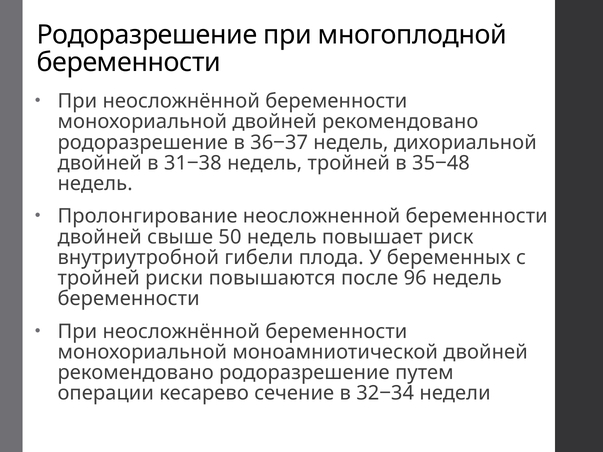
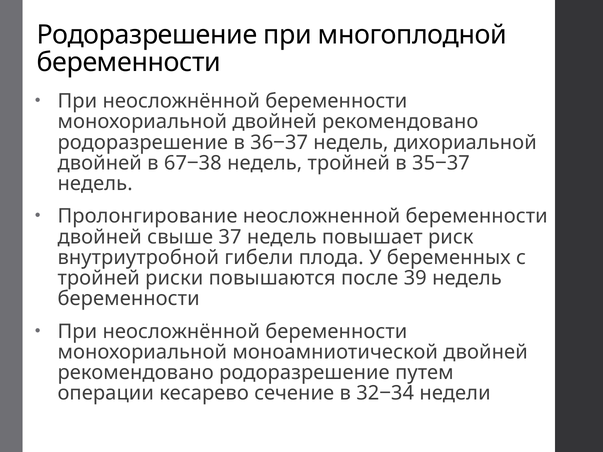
31‒38: 31‒38 -> 67‒38 (193, 163)
35‒48: 35‒48 -> 35‒37 (441, 163)
50: 50 -> 37 (230, 237)
96: 96 -> 39 (415, 278)
